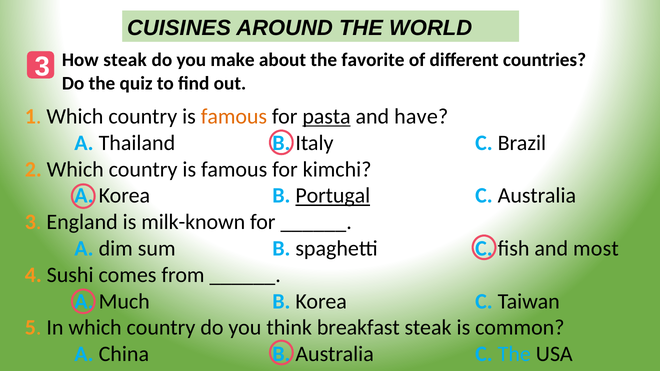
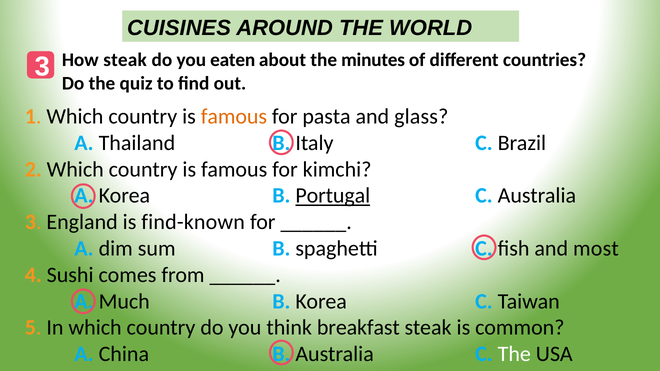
make: make -> eaten (233, 60)
favorite: favorite -> minutes (373, 60)
pasta underline: present -> none (327, 117)
have: have -> glass (421, 117)
milk-known: milk-known -> find-known (193, 222)
The colour: light blue -> white (514, 354)
